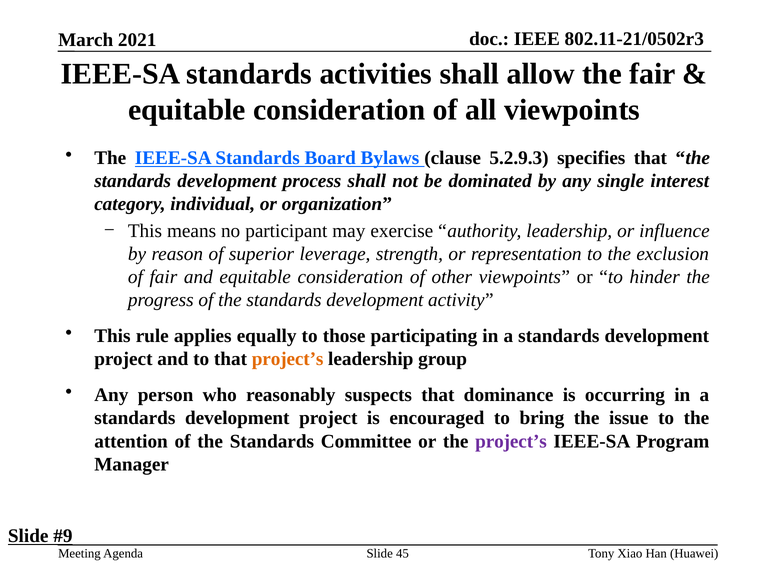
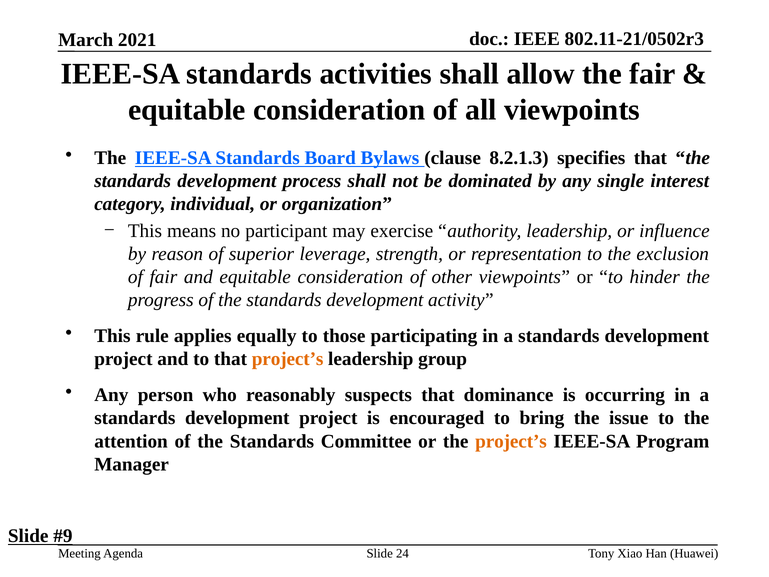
5.2.9.3: 5.2.9.3 -> 8.2.1.3 (519, 158)
project’s colour: purple -> orange (511, 441)
45: 45 -> 24 (402, 553)
